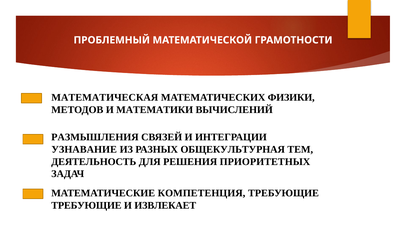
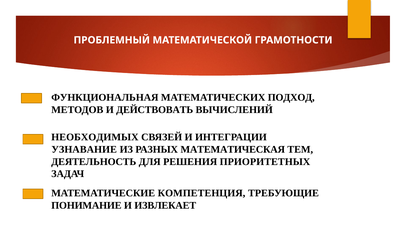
МАТЕМАТИЧЕСКАЯ: МАТЕМАТИЧЕСКАЯ -> ФУНКЦИОНАЛЬНАЯ (105, 97)
ФИЗИКИ: ФИЗИКИ -> ПОДХОД (291, 97)
МАТЕМАТИКИ: МАТЕМАТИКИ -> ДЕЙСТВОВАТЬ (155, 109)
РАЗМЫШЛЕНИЯ: РАЗМЫШЛЕНИЯ -> НЕОБХОДИМЫХ (95, 137)
ОБЩЕКУЛЬТУРНАЯ: ОБЩЕКУЛЬТУРНАЯ -> МАТЕМАТИЧЕСКАЯ (233, 149)
ТРЕБУЮЩИЕ: ТРЕБУЮЩИЕ -> ПОНИМАНИЕ (86, 205)
